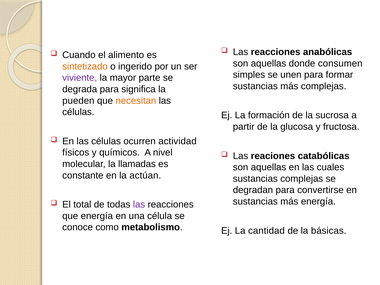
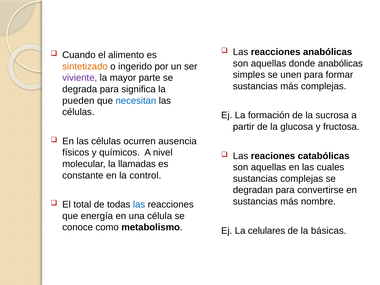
donde consumen: consumen -> anabólicas (340, 63)
necesitan colour: orange -> blue (136, 101)
actividad: actividad -> ausencia (178, 141)
actúan: actúan -> control (145, 175)
más energía: energía -> nombre (318, 201)
las colour: purple -> blue (139, 205)
cantidad: cantidad -> celulares (267, 231)
